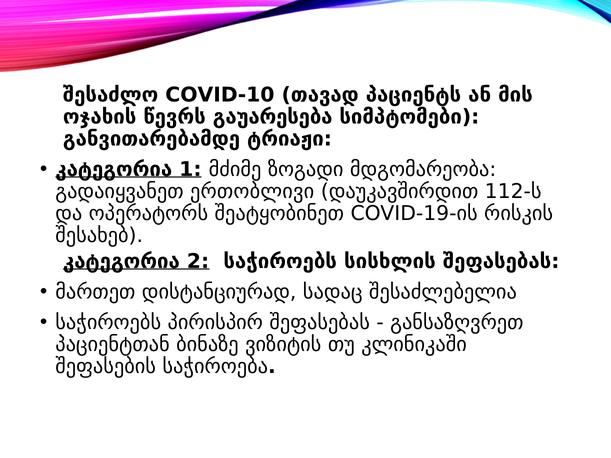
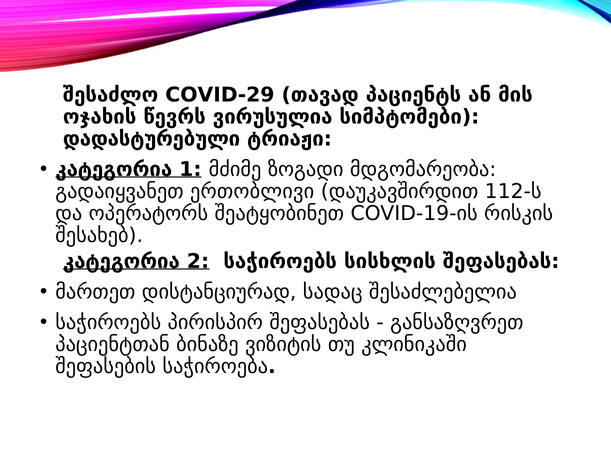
COVID-10: COVID-10 -> COVID-29 (220, 95)
გაუარესება: გაუარესება -> ვირუსულია (273, 117)
განვითარებამდე: განვითარებამდე -> დადასტურებული (152, 139)
